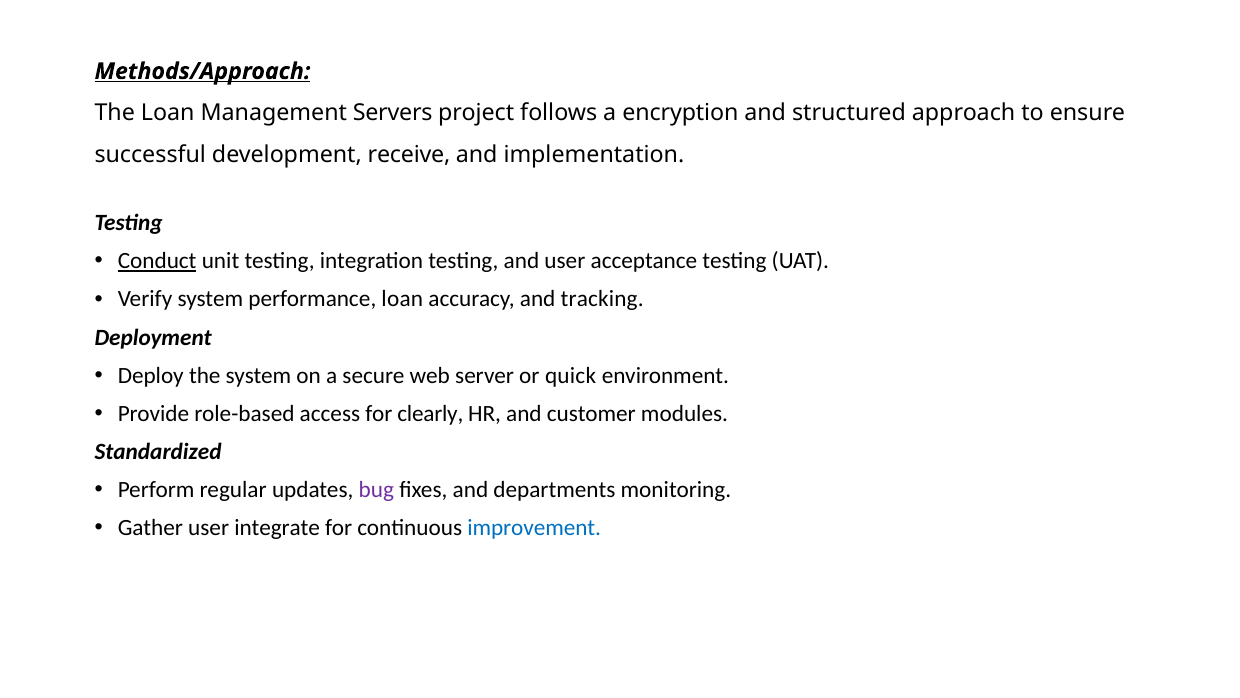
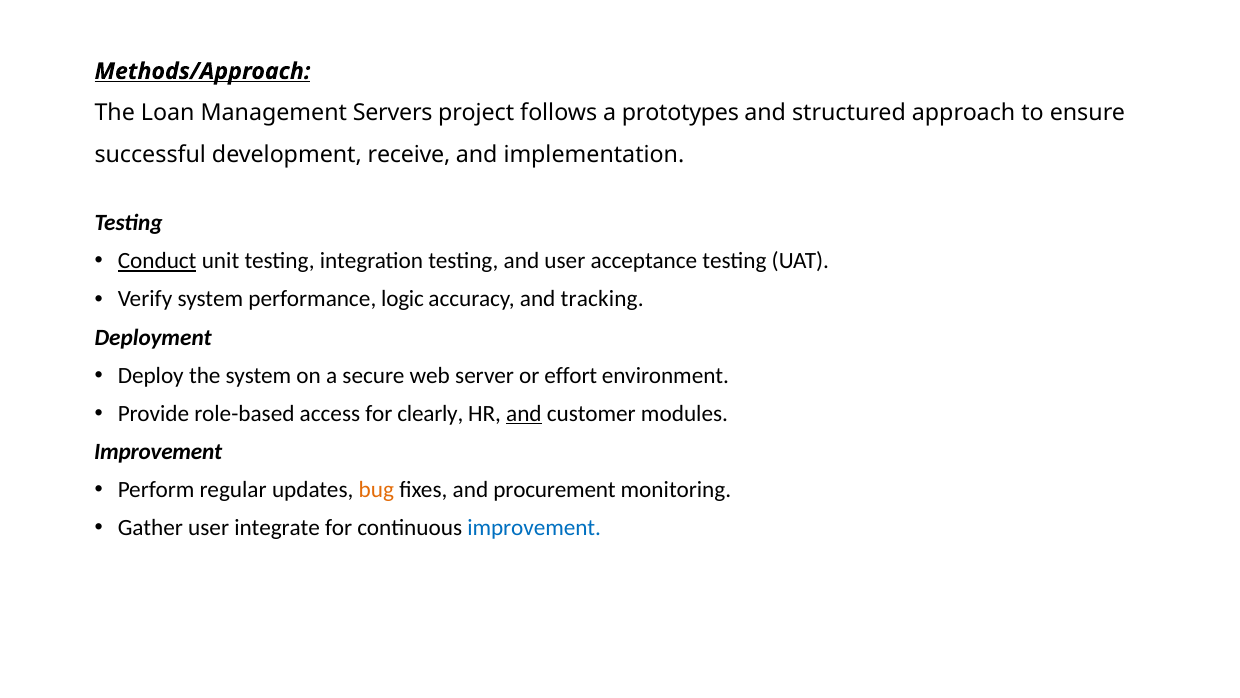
encryption: encryption -> prototypes (680, 113)
performance loan: loan -> logic (403, 299)
quick: quick -> effort (571, 375)
and underline: none -> present (524, 413)
Standardized: Standardized -> Improvement (158, 451)
bug colour: purple -> orange (376, 489)
departments: departments -> procurement (555, 489)
